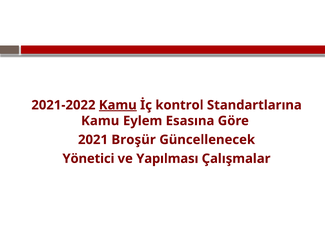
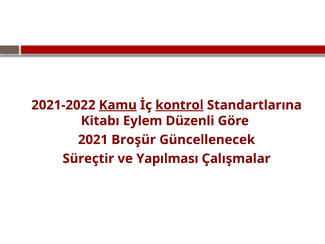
kontrol underline: none -> present (179, 105)
Kamu: Kamu -> Kitabı (100, 121)
Esasına: Esasına -> Düzenli (190, 121)
Yönetici: Yönetici -> Süreçtir (88, 158)
